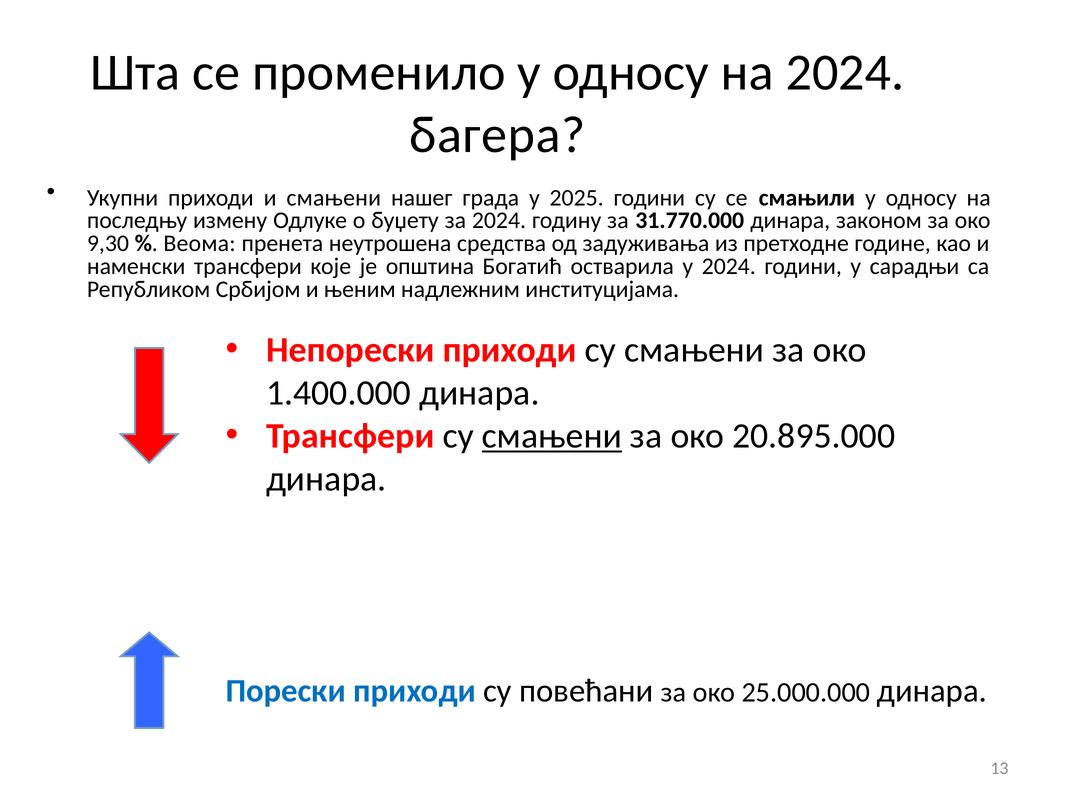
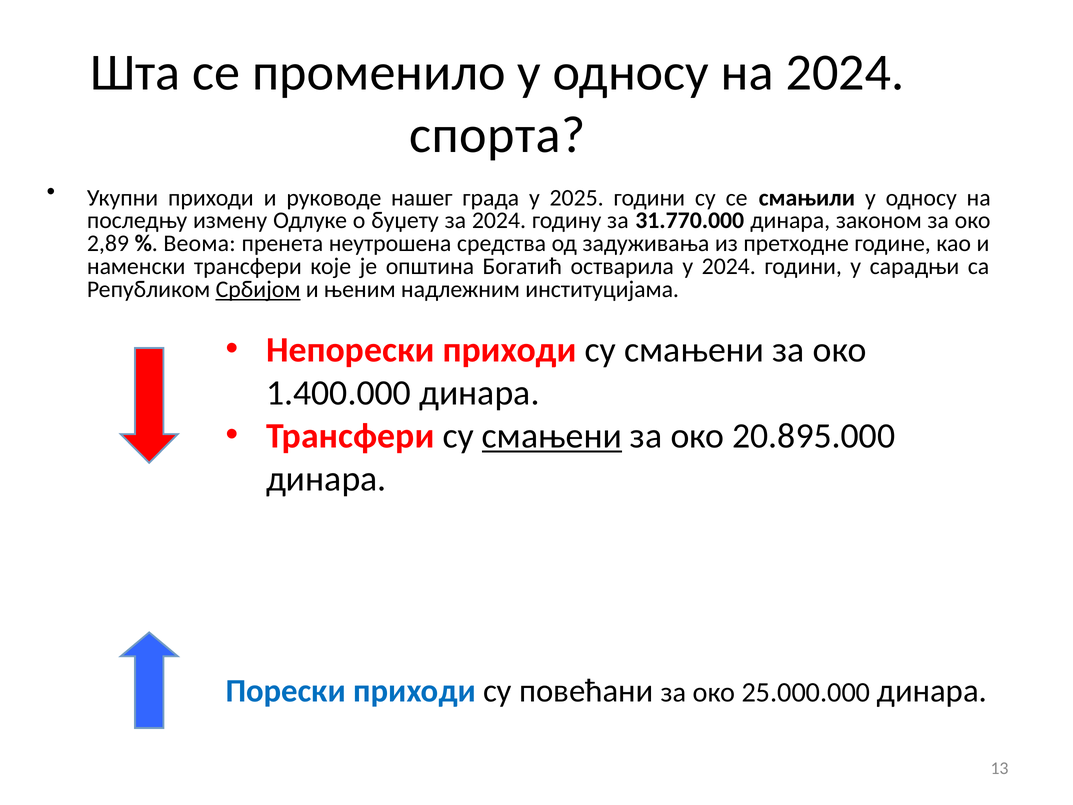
багера: багера -> спорта (497, 135)
и смањени: смањени -> руководе (334, 198)
9,30: 9,30 -> 2,89 (108, 243)
Србијом underline: none -> present (258, 289)
